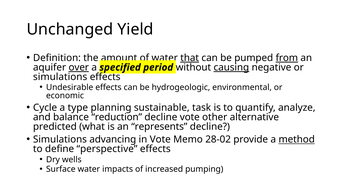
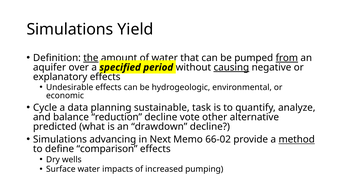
Unchanged: Unchanged -> Simulations (70, 29)
the underline: none -> present (91, 58)
that underline: present -> none (190, 58)
over underline: present -> none (79, 67)
simulations: simulations -> explanatory (60, 77)
type: type -> data (78, 107)
represents: represents -> drawdown (159, 126)
in Vote: Vote -> Next (160, 139)
28-02: 28-02 -> 66-02 (218, 139)
perspective: perspective -> comparison (107, 149)
